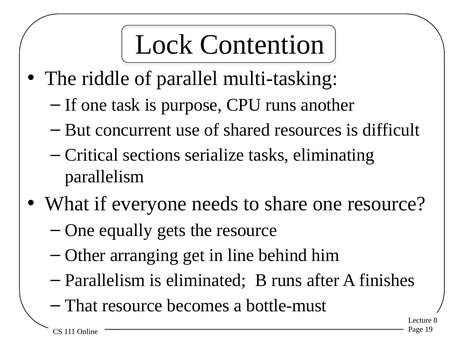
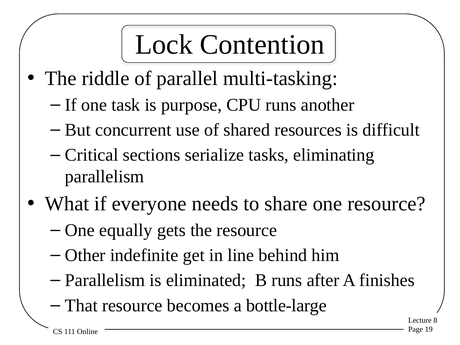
arranging: arranging -> indefinite (144, 255)
bottle-must: bottle-must -> bottle-large (286, 305)
